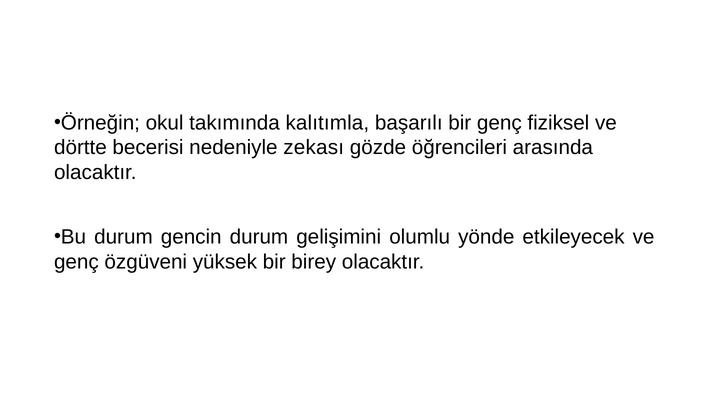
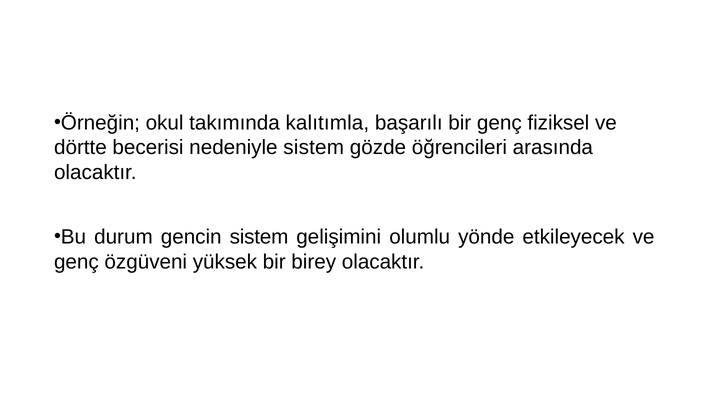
nedeniyle zekası: zekası -> sistem (314, 148)
gencin durum: durum -> sistem (259, 237)
